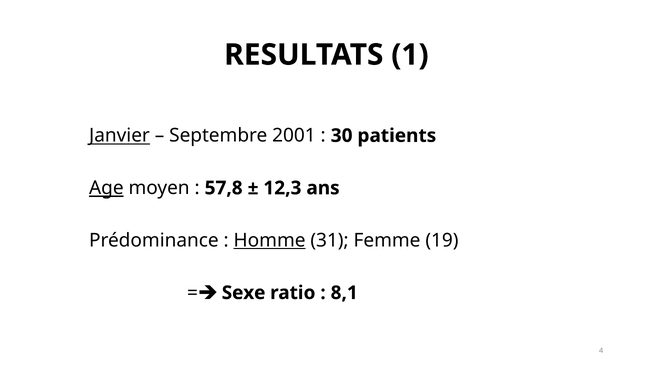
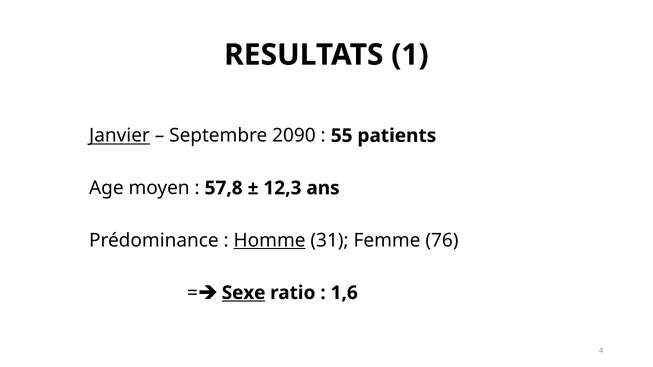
2001: 2001 -> 2090 (294, 136)
30: 30 -> 55 (342, 136)
Age underline: present -> none (106, 188)
19: 19 -> 76 (442, 241)
Sexe underline: none -> present (244, 293)
8,1: 8,1 -> 1,6 (344, 293)
